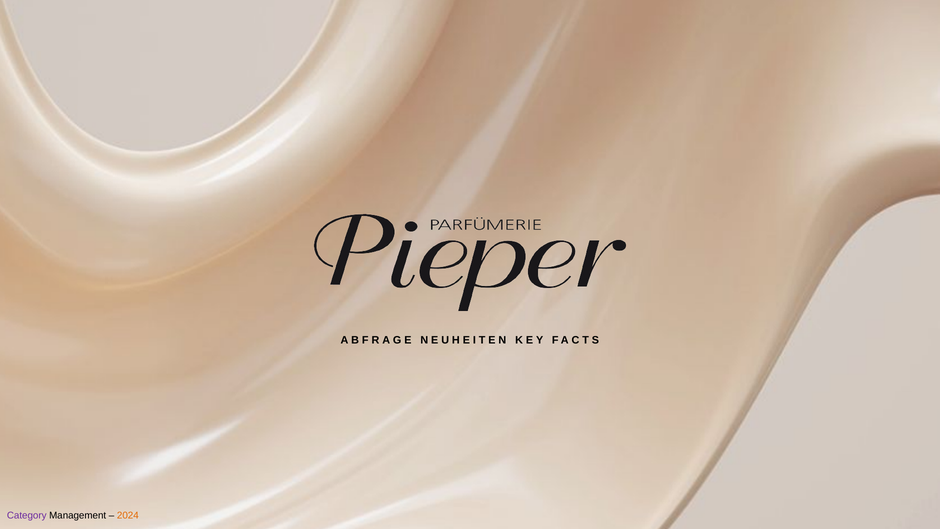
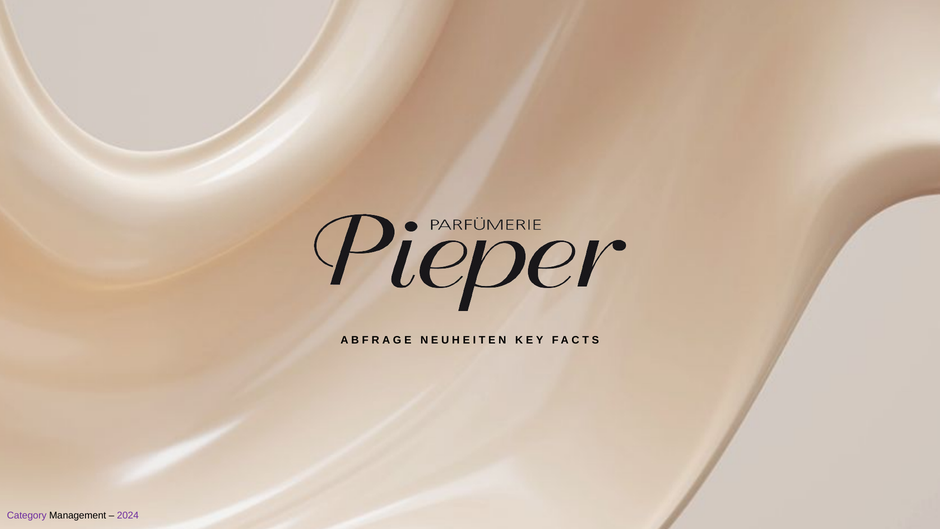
2024 colour: orange -> purple (128, 515)
